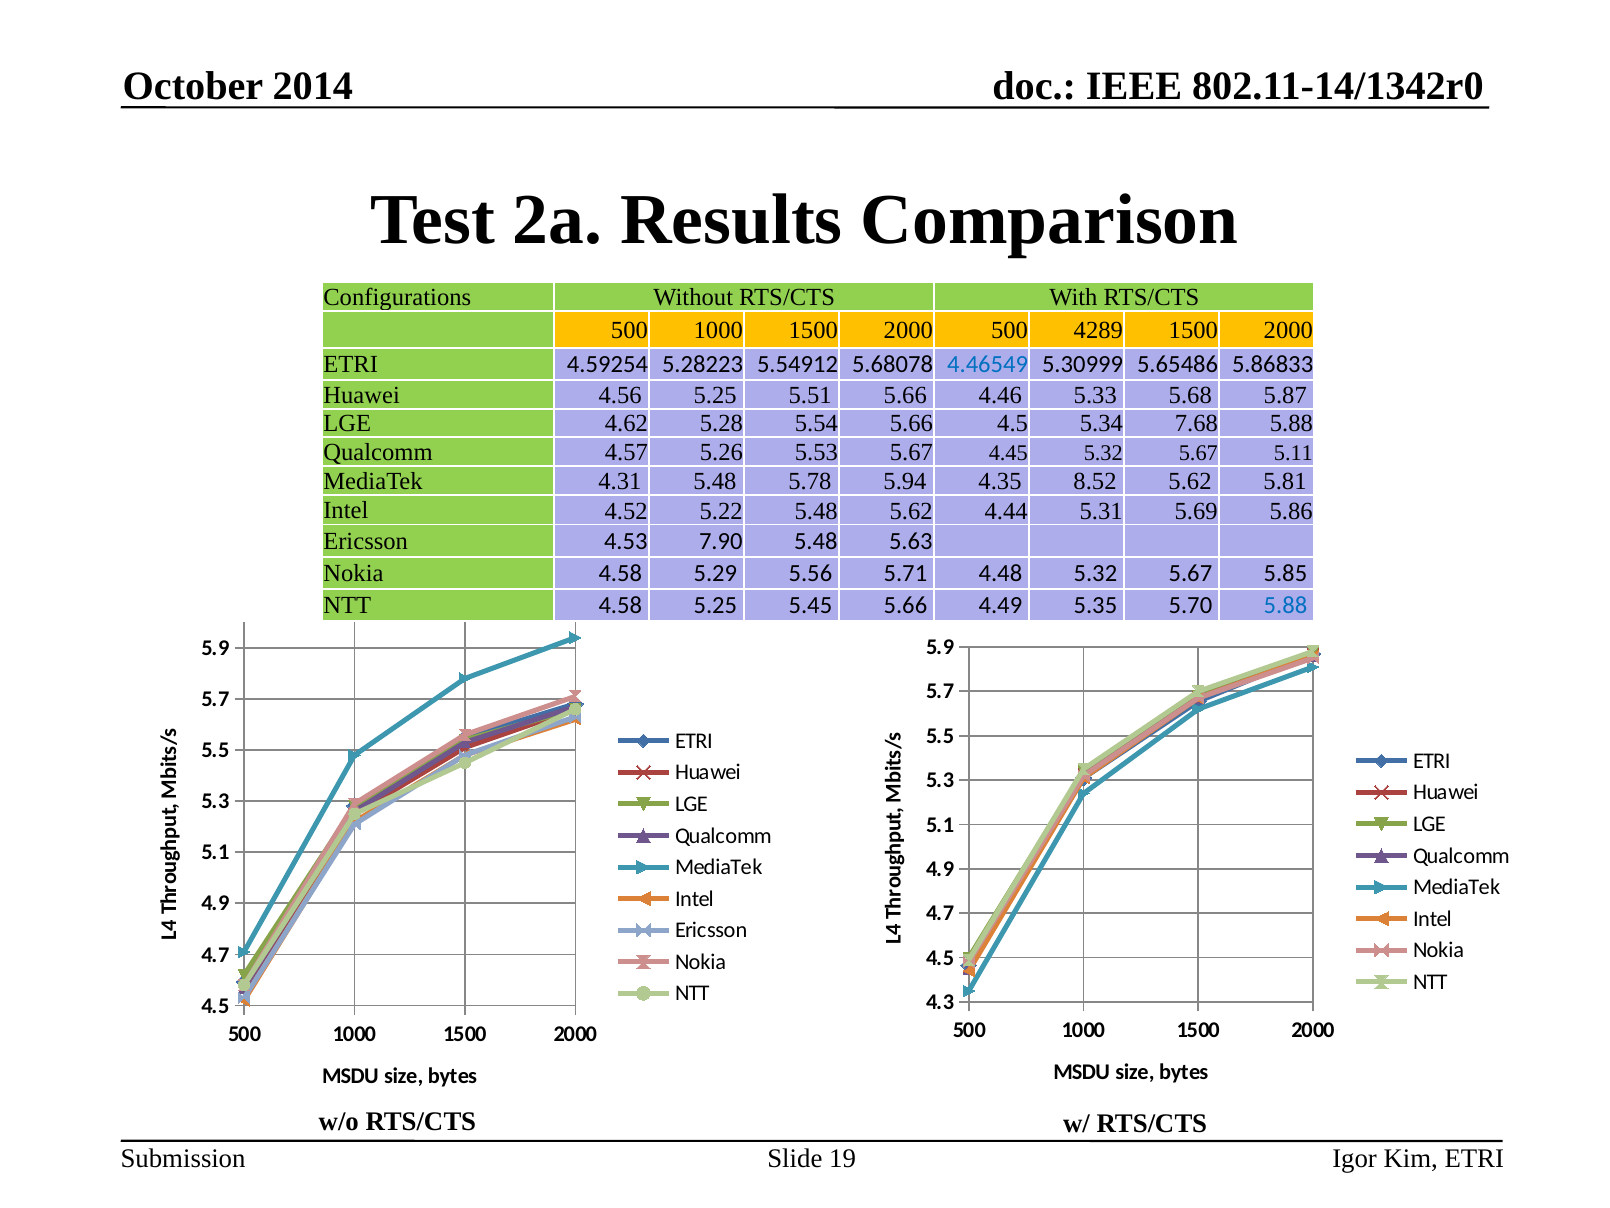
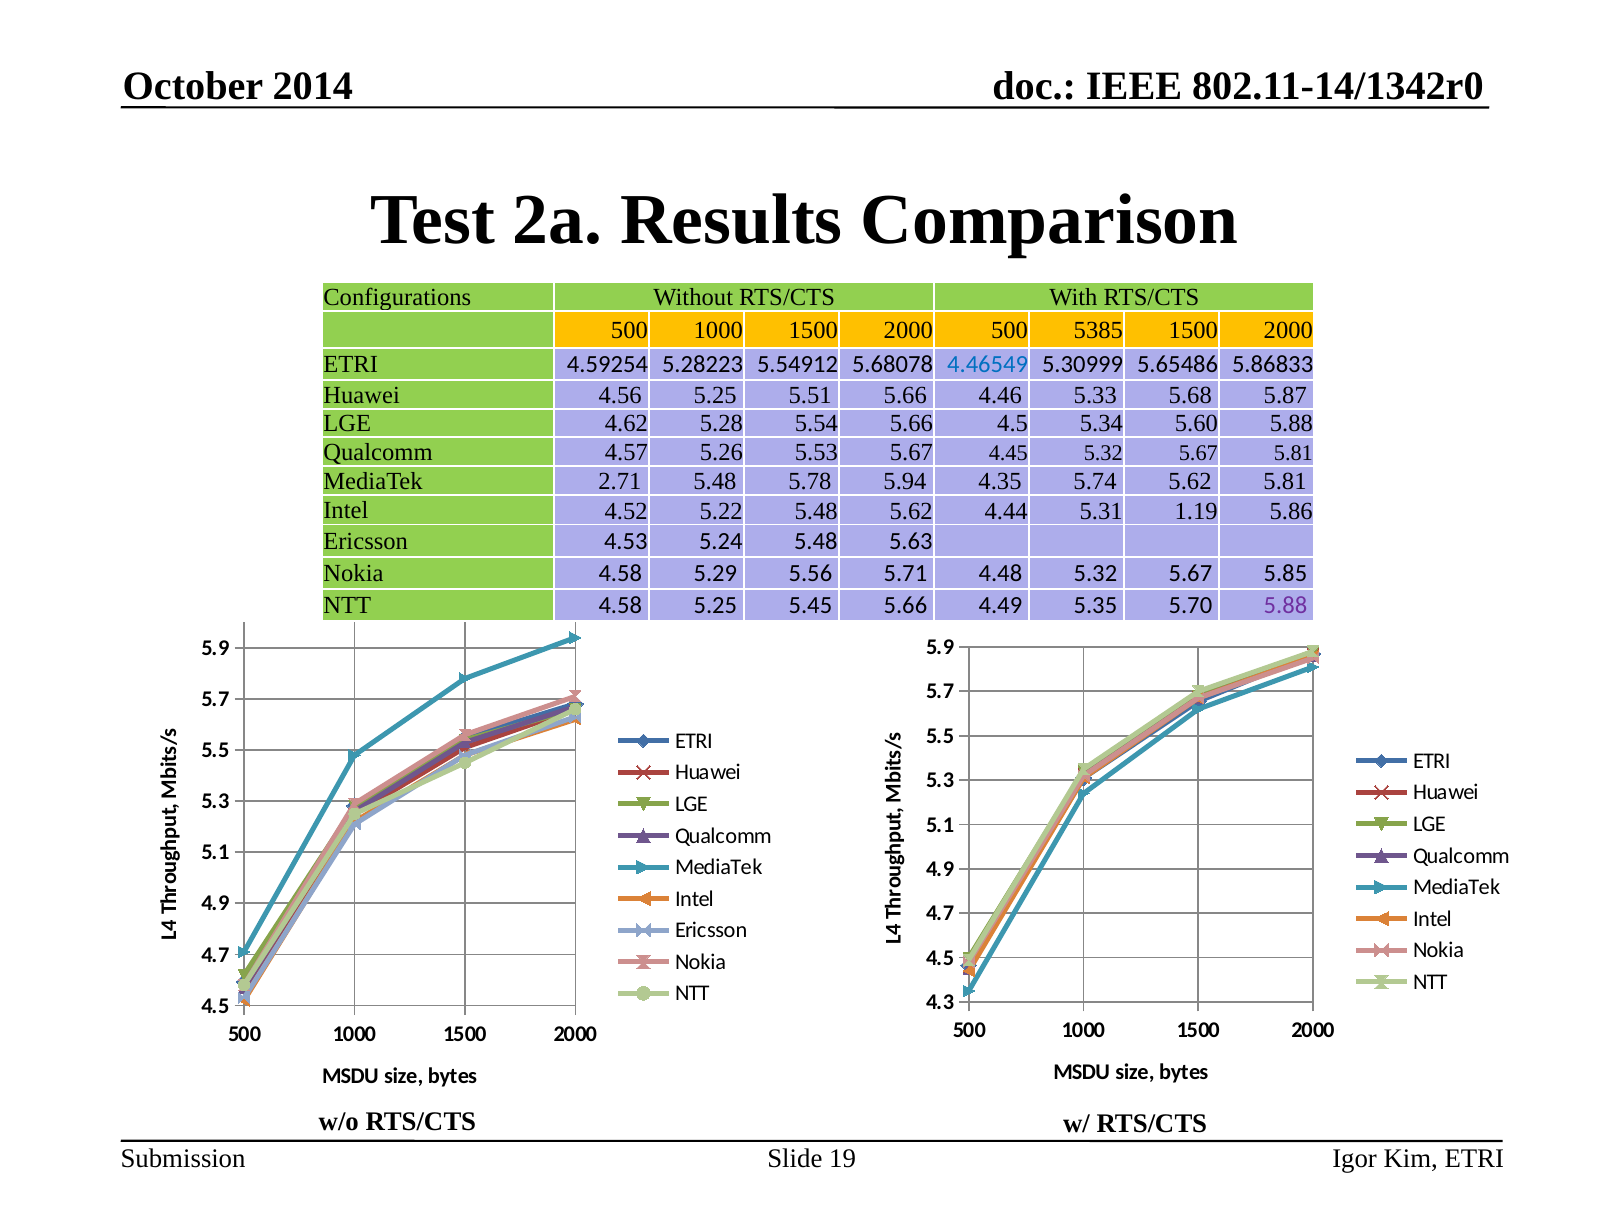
4289: 4289 -> 5385 (1098, 330)
7.68: 7.68 -> 5.60 (1196, 424)
5.67 5.11: 5.11 -> 5.81 (1293, 453)
4.31: 4.31 -> 2.71 (620, 482)
8.52: 8.52 -> 5.74 (1095, 482)
5.69: 5.69 -> 1.19 (1196, 511)
7.90: 7.90 -> 5.24 (721, 541)
5.88 colour: blue -> purple (1285, 606)
